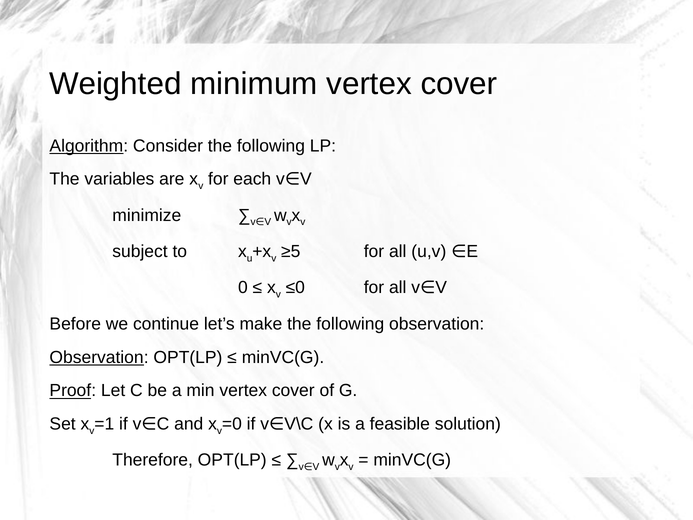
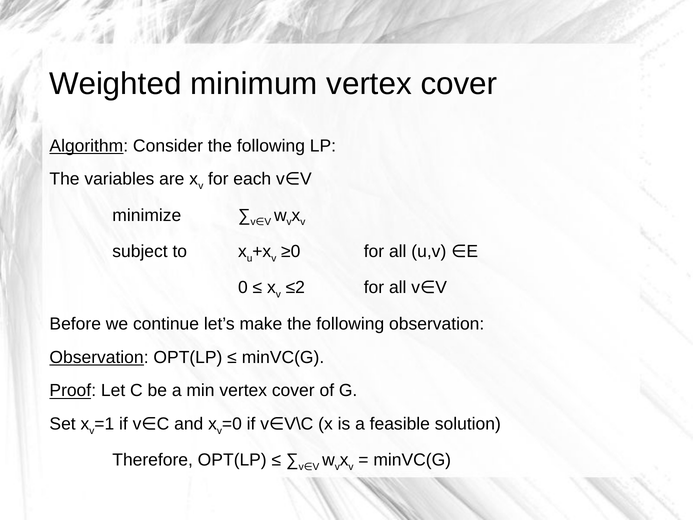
≥5: ≥5 -> ≥0 (291, 251)
≤0: ≤0 -> ≤2 (295, 288)
